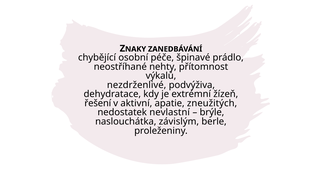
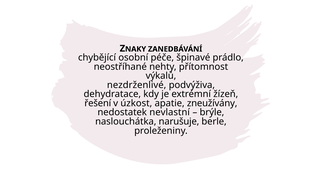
aktivní: aktivní -> úzkost (136, 103)
zneužitých: zneužitých -> zneužívány (212, 103)
závislým: závislým -> narušuje (179, 122)
